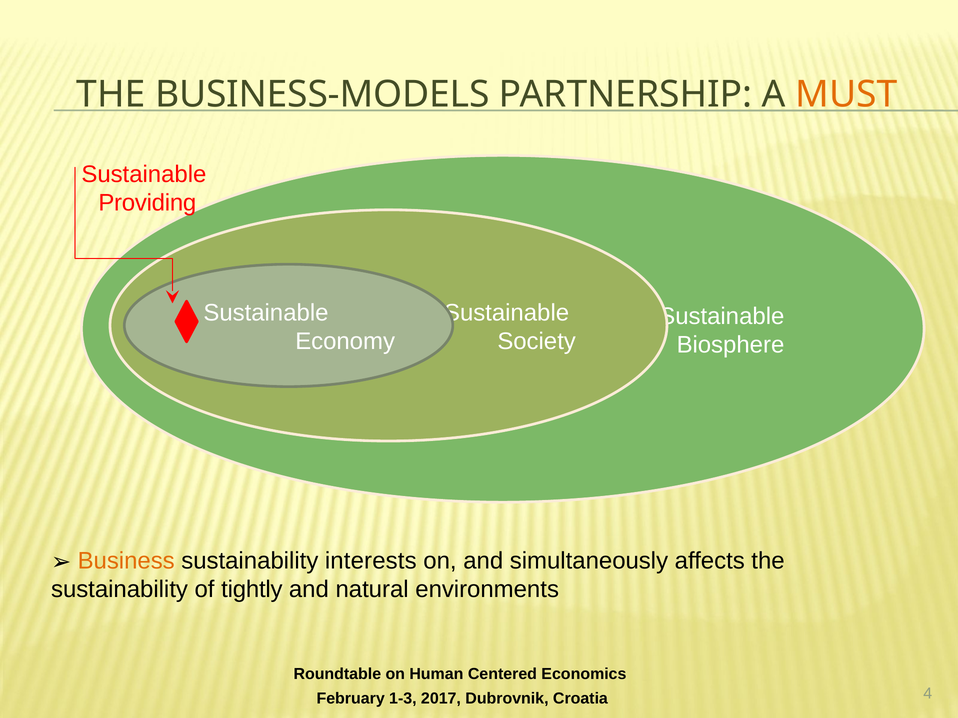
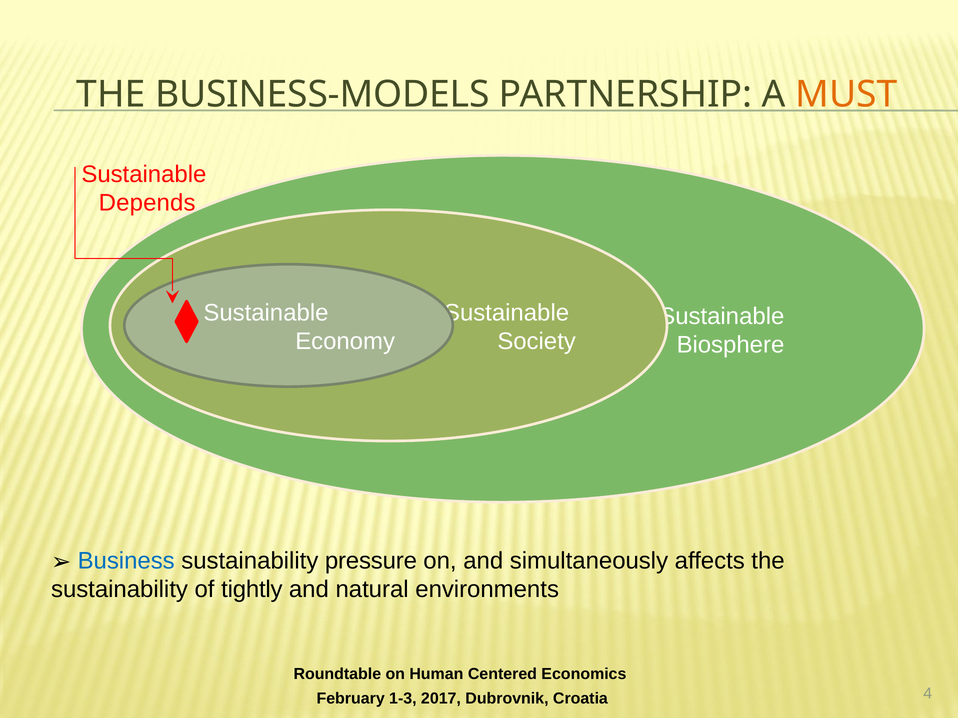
Providing: Providing -> Depends (147, 203)
Business colour: orange -> blue (126, 561)
interests: interests -> pressure (371, 561)
